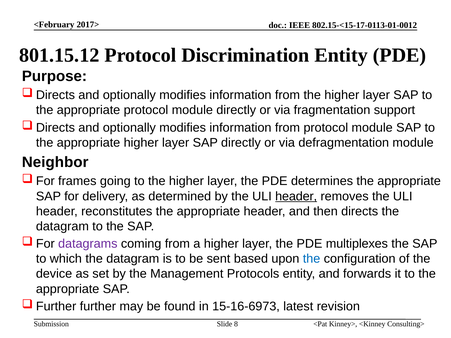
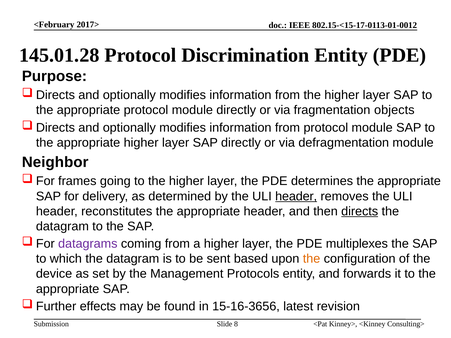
801.15.12: 801.15.12 -> 145.01.28 (59, 55)
support: support -> objects (394, 110)
directs underline: none -> present (360, 211)
the colour: blue -> orange (312, 259)
further: further -> effects (98, 307)
15-16-6973: 15-16-6973 -> 15-16-3656 (246, 307)
